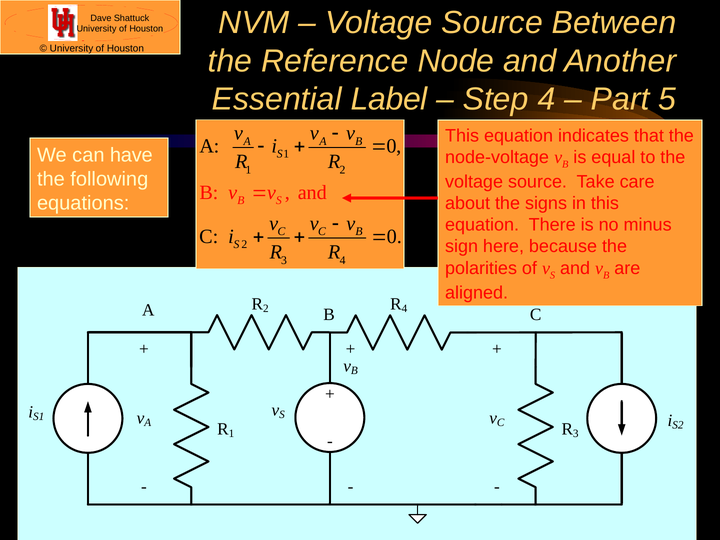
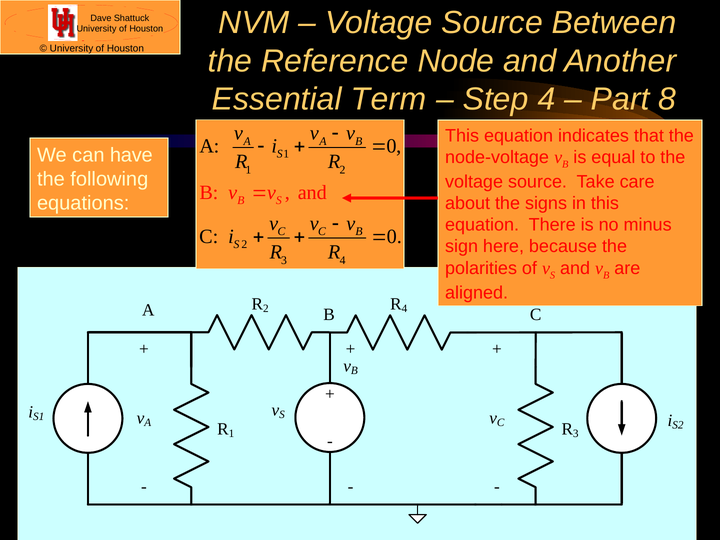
Label: Label -> Term (389, 99)
5: 5 -> 8 (667, 99)
